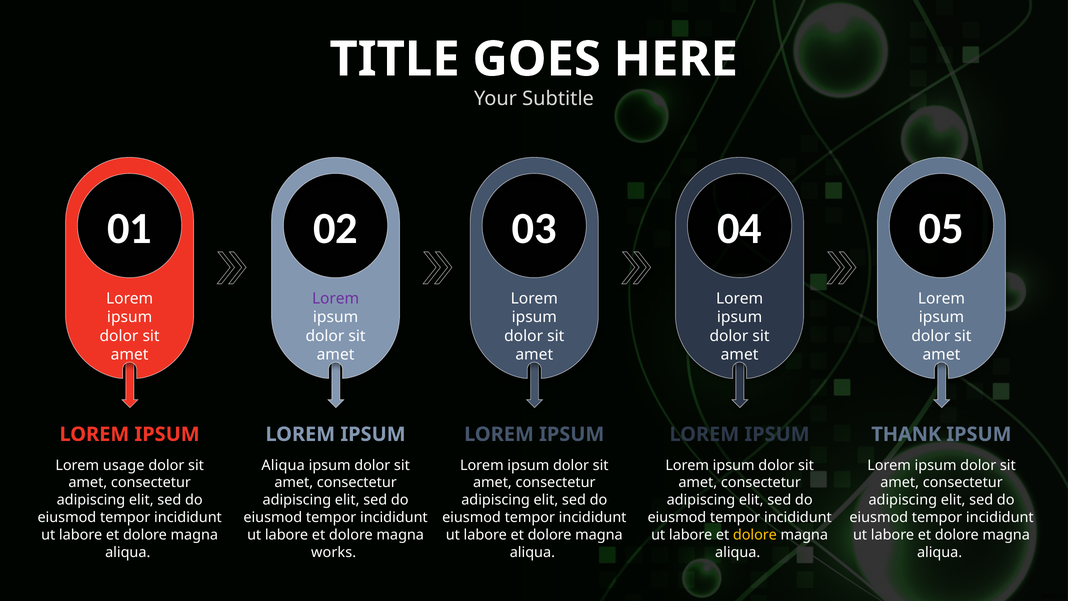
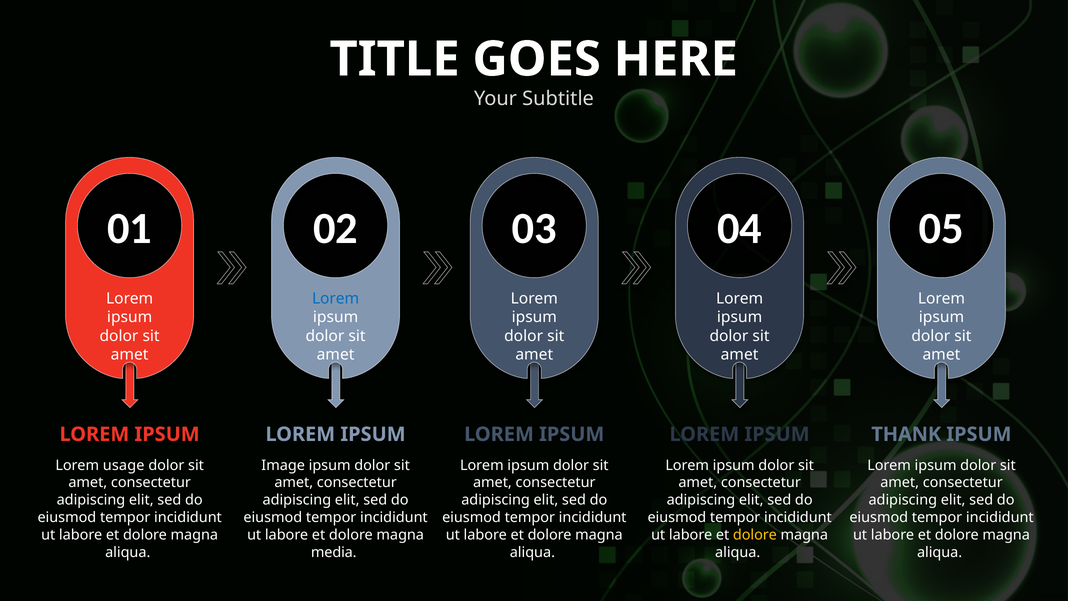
Lorem colour: purple -> blue (336, 298)
Aliqua: Aliqua -> Image (283, 465)
works: works -> media (334, 552)
